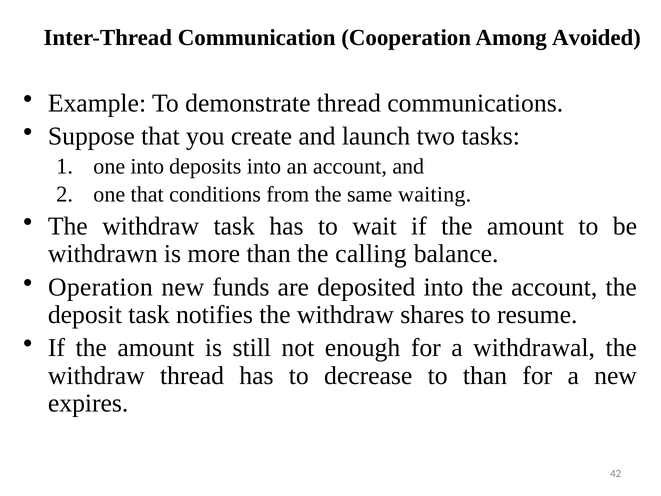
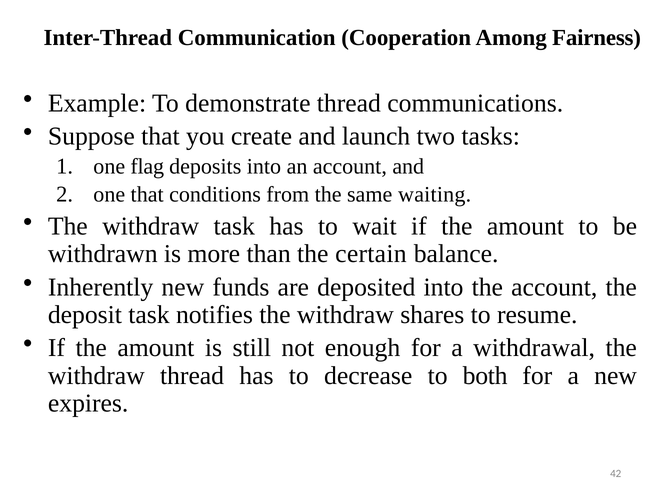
Avoided: Avoided -> Fairness (597, 38)
one into: into -> flag (147, 166)
calling: calling -> certain (371, 254)
Operation: Operation -> Inherently (101, 287)
to than: than -> both (485, 375)
